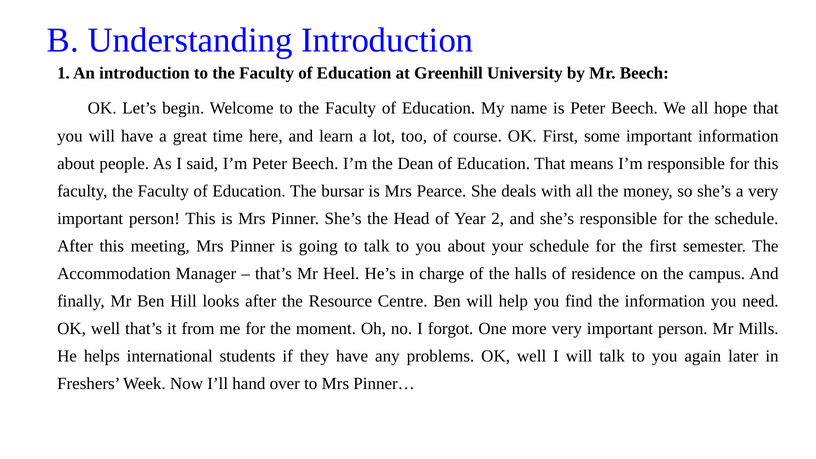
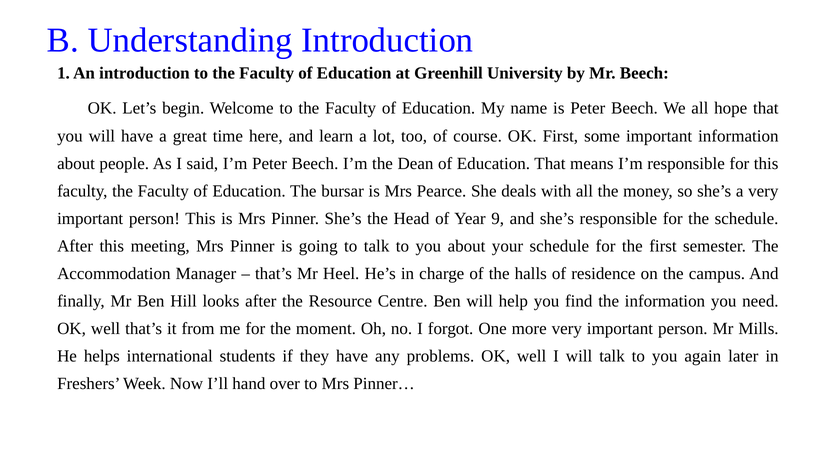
2: 2 -> 9 (498, 219)
